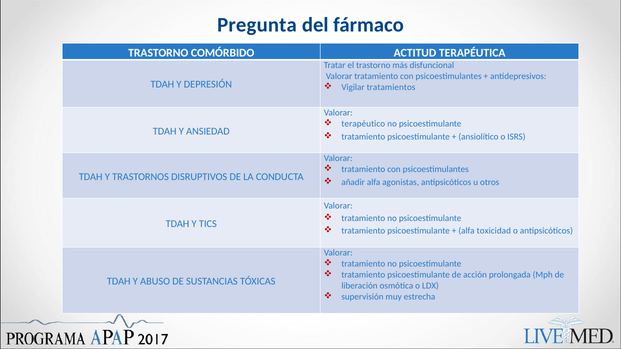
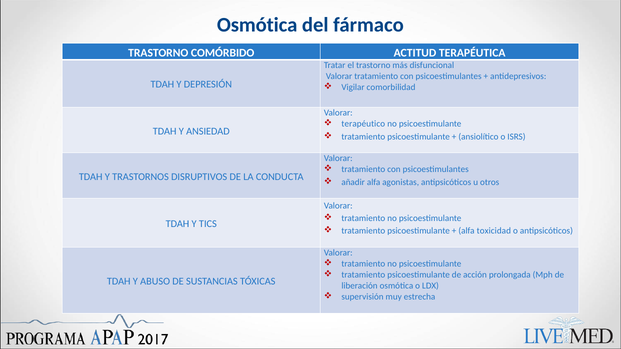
Pregunta: Pregunta -> Osmótica (257, 25)
tratamientos: tratamientos -> comorbilidad (391, 87)
